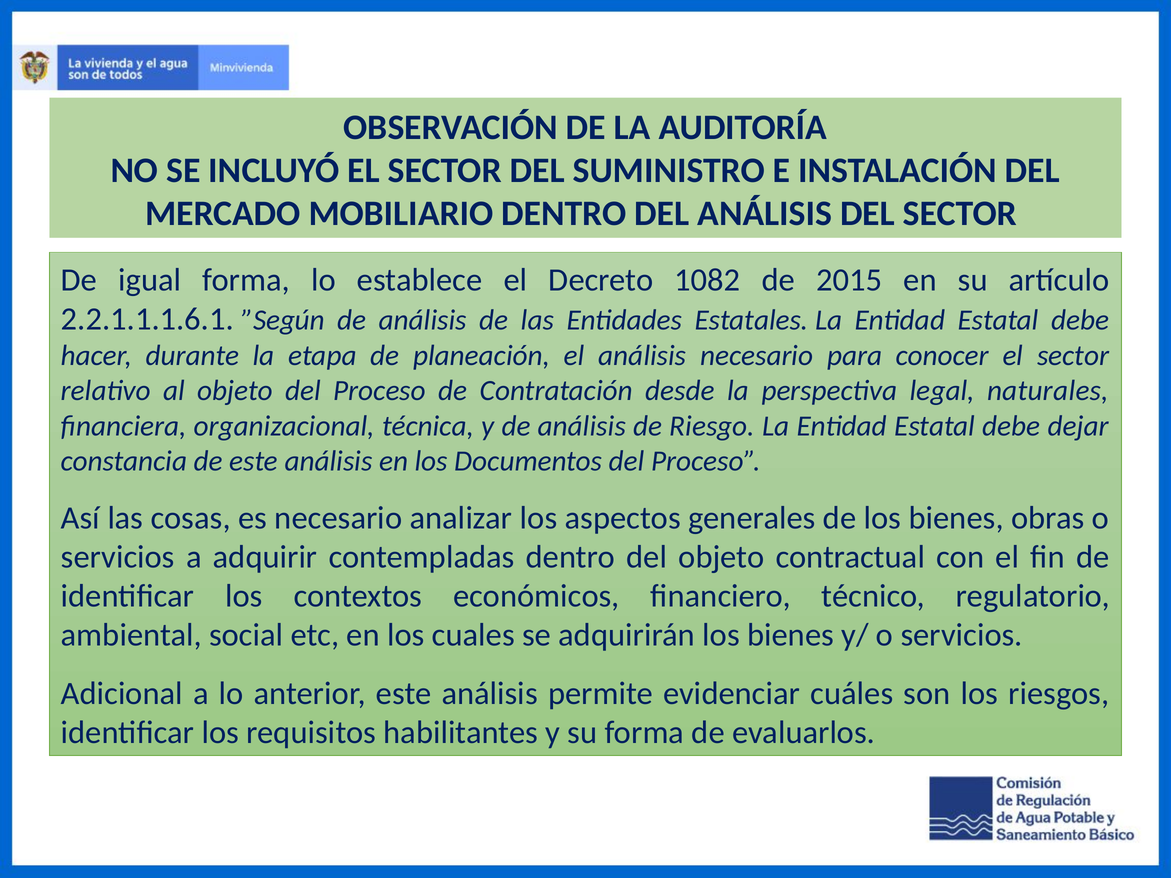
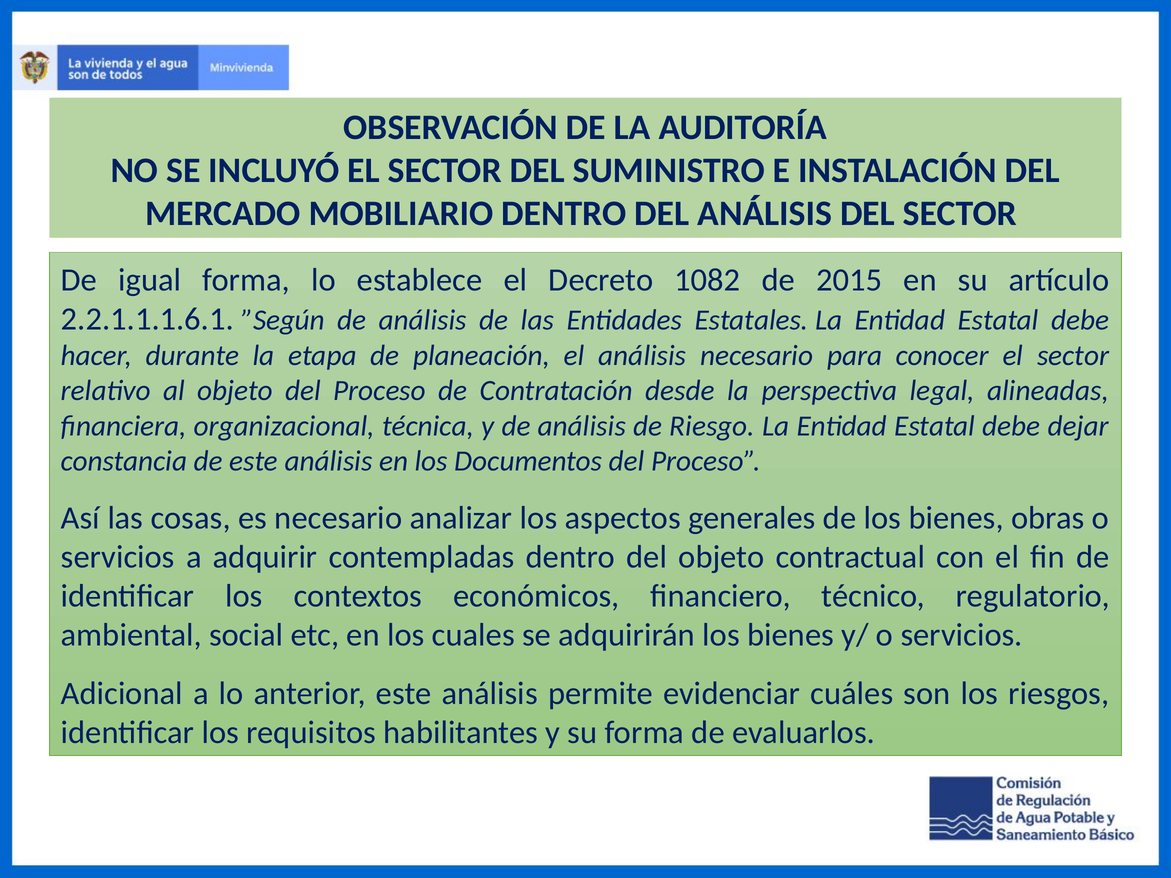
naturales: naturales -> alineadas (1048, 391)
